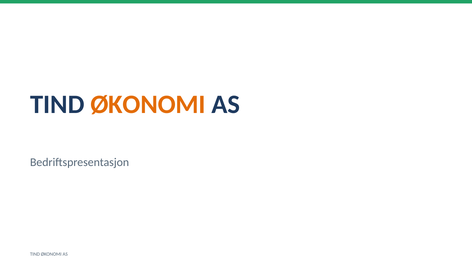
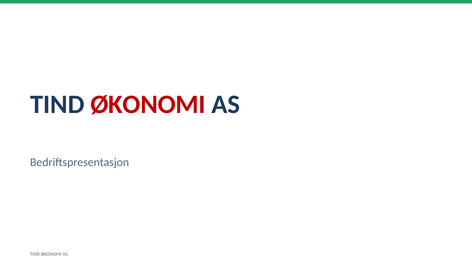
ØKONOMI colour: orange -> red (148, 105)
